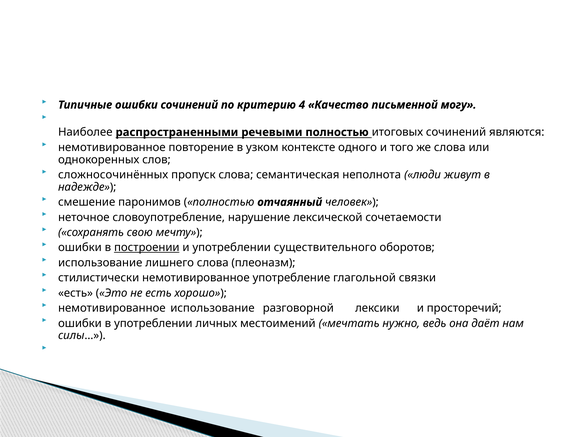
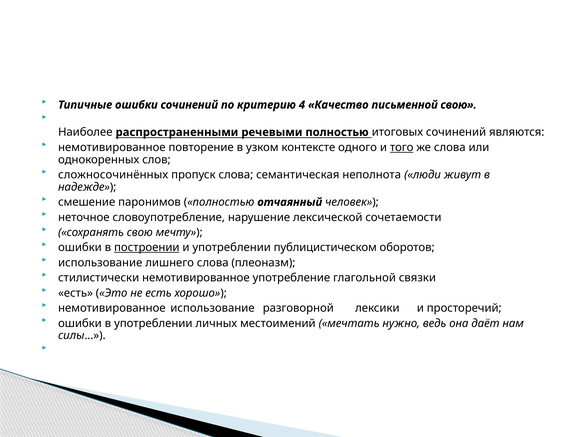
письменной могу: могу -> свою (459, 105)
того underline: none -> present (402, 147)
существительного: существительного -> публицистическом (325, 247)
